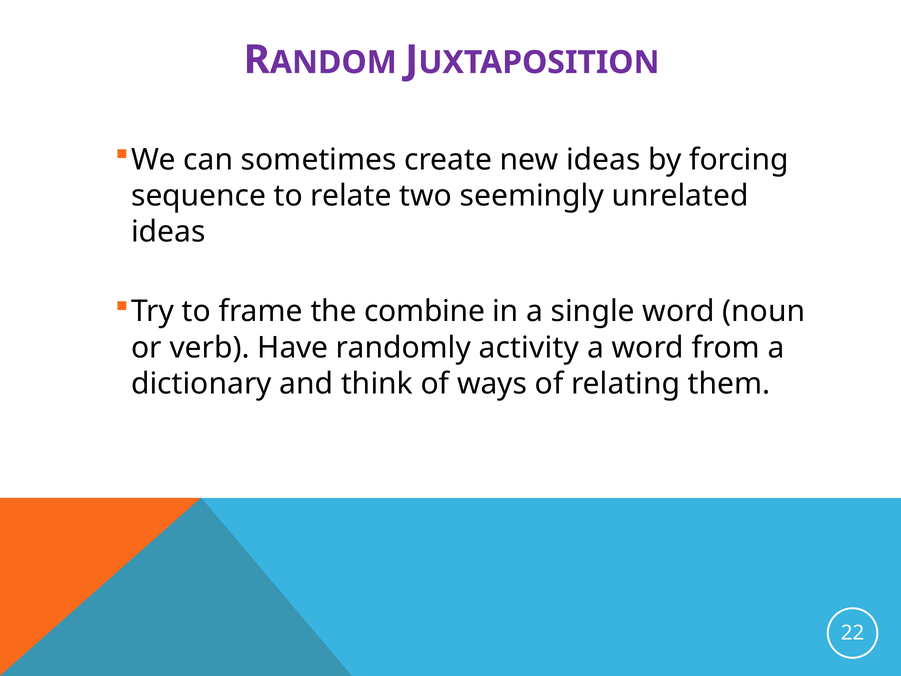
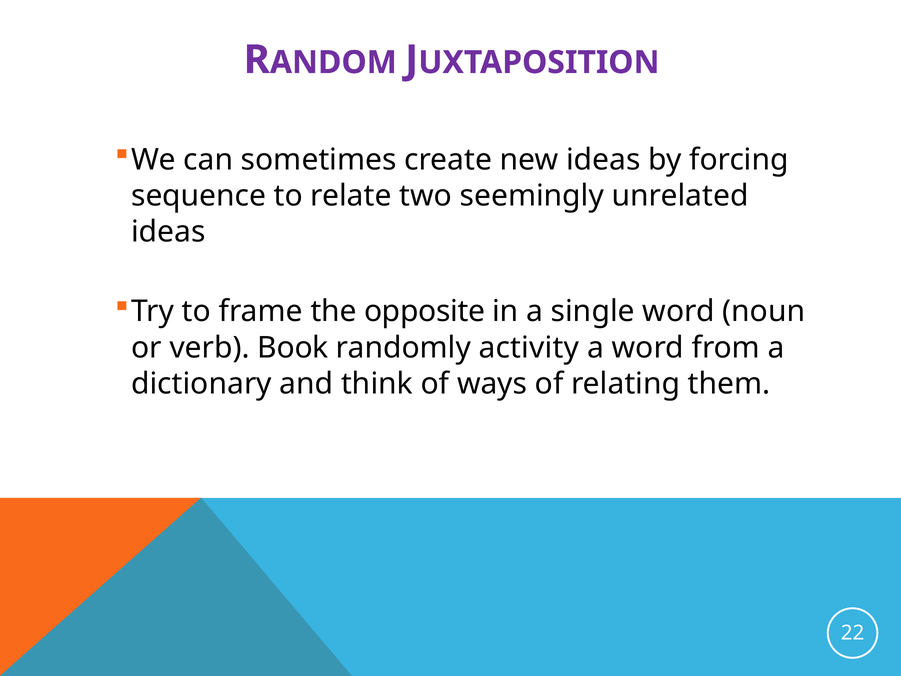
combine: combine -> opposite (425, 311)
Have: Have -> Book (293, 348)
